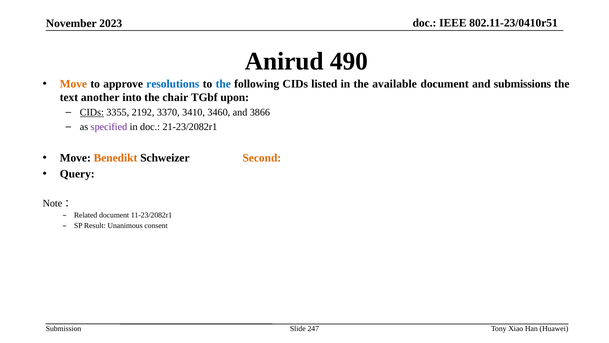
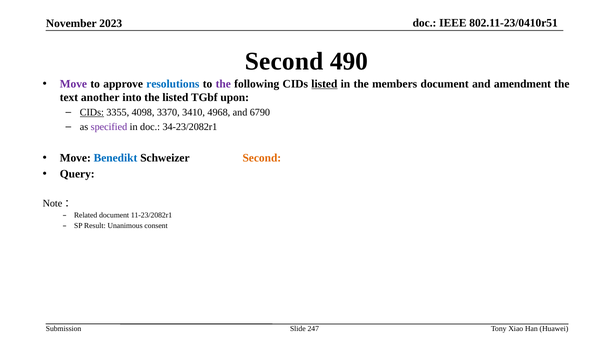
Anirud: Anirud -> Second (284, 61)
Move colour: orange -> purple (73, 84)
the colour: blue -> purple (223, 84)
listed underline: none -> present (324, 84)
available: available -> members (395, 84)
submissions: submissions -> amendment (522, 84)
the chair: chair -> listed (175, 98)
2192: 2192 -> 4098 (143, 112)
3460: 3460 -> 4968 (219, 112)
3866: 3866 -> 6790 (260, 112)
21-23/2082r1: 21-23/2082r1 -> 34-23/2082r1 (190, 127)
Benedikt colour: orange -> blue (116, 158)
